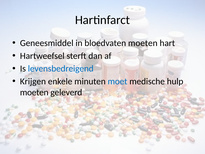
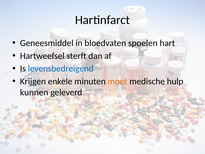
bloedvaten moeten: moeten -> spoelen (143, 43)
moet colour: blue -> orange (117, 81)
moeten: moeten -> kunnen (34, 92)
